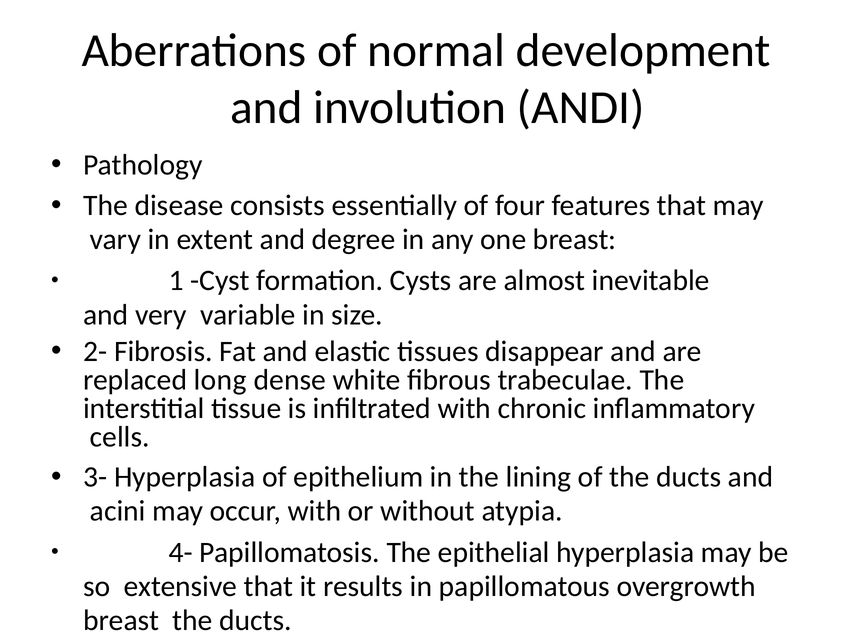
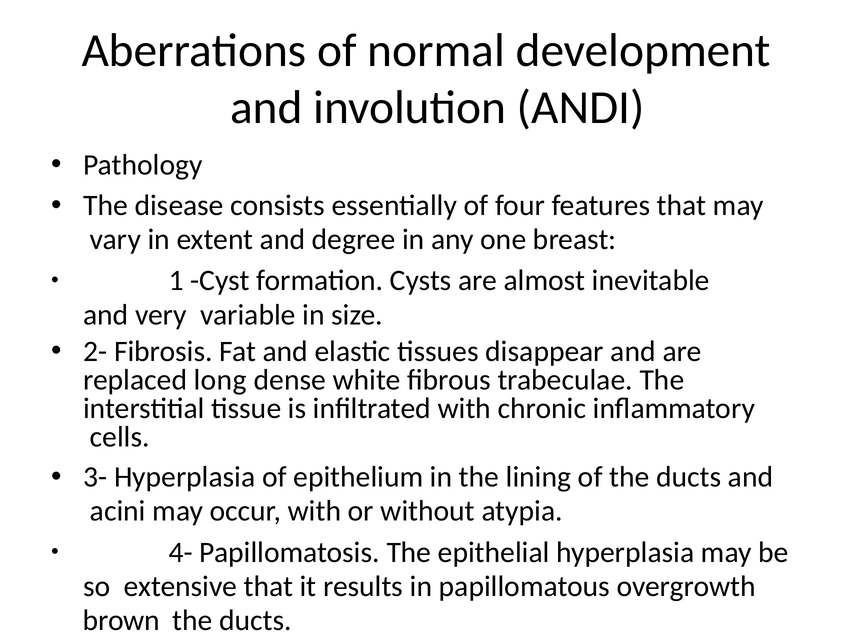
breast: breast -> brown (121, 621)
